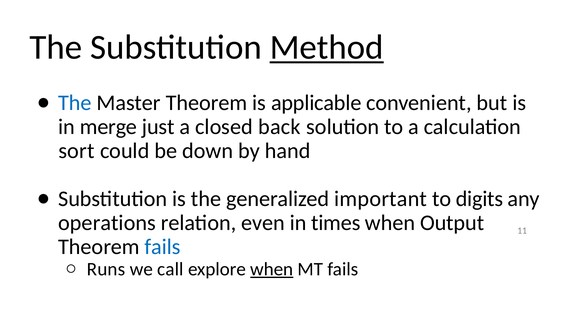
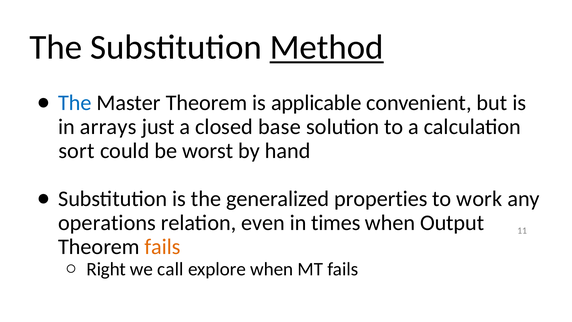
merge: merge -> arrays (108, 127)
back: back -> base (279, 127)
down: down -> worst (208, 151)
important: important -> properties (381, 199)
digits: digits -> work (479, 199)
fails colour: blue -> orange (163, 247)
Runs: Runs -> Right (106, 269)
when underline: present -> none (272, 269)
